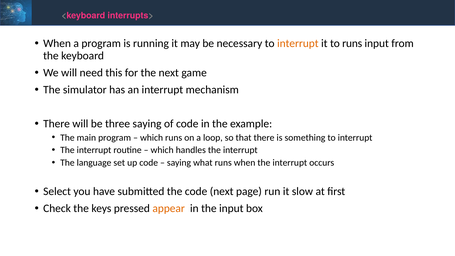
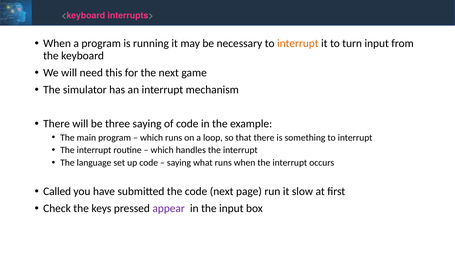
to runs: runs -> turn (352, 44)
Select: Select -> Called (57, 191)
appear colour: orange -> purple (169, 208)
